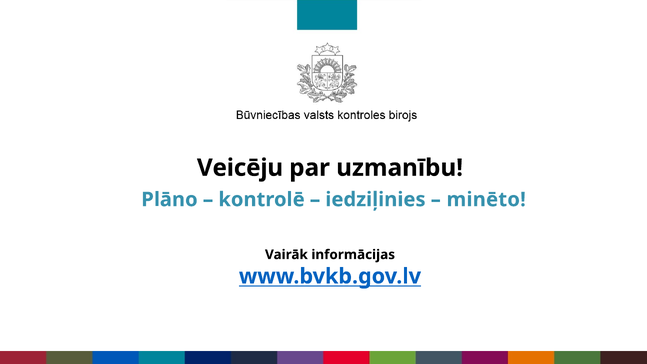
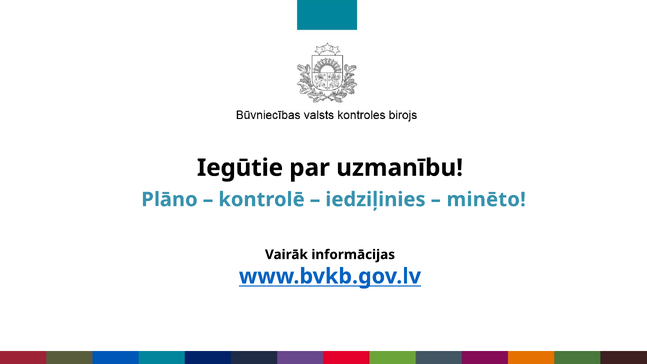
Veicēju: Veicēju -> Iegūtie (240, 168)
